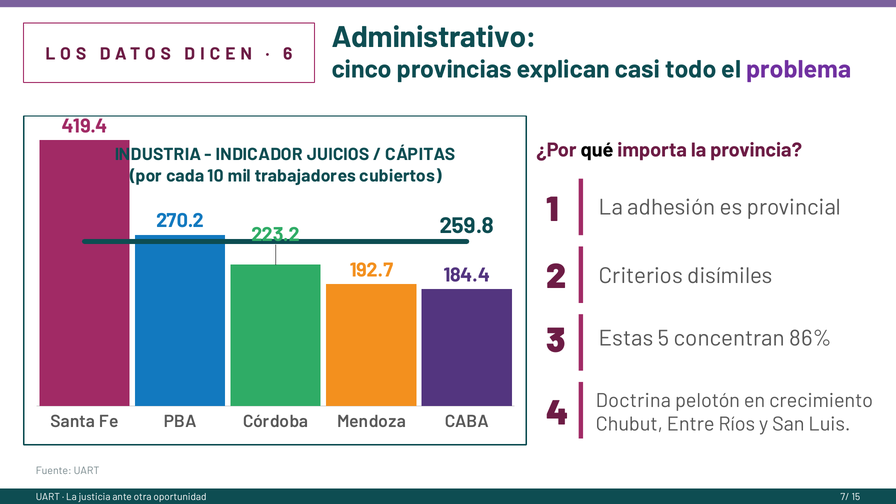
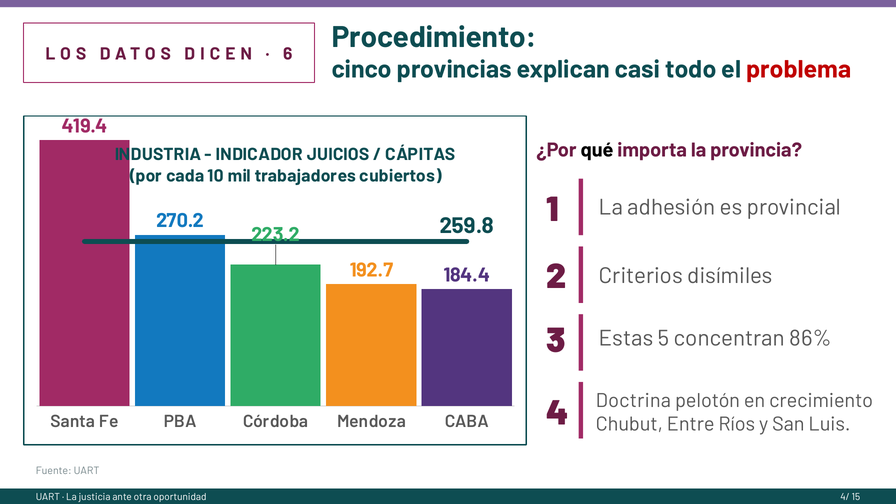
Administrativo: Administrativo -> Procedimiento (434, 37)
problema colour: purple -> red (799, 70)
7/: 7/ -> 4/ (845, 497)
